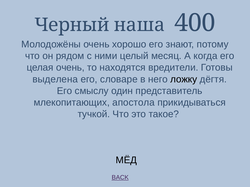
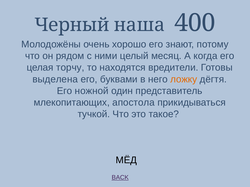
целая очень: очень -> торчу (70, 68)
словаре: словаре -> буквами (119, 79)
ложку colour: black -> orange (184, 79)
смыслу: смыслу -> ножной (92, 91)
